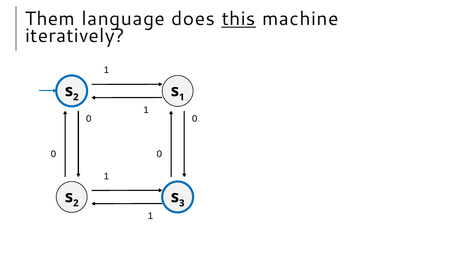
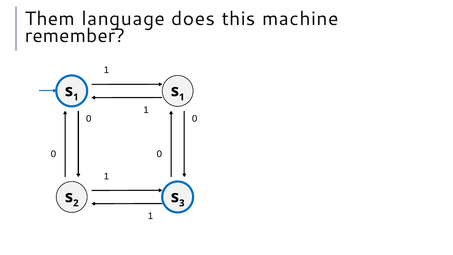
this underline: present -> none (239, 19)
iteratively: iteratively -> remember (75, 36)
2: 2 -> 1 (76, 97)
